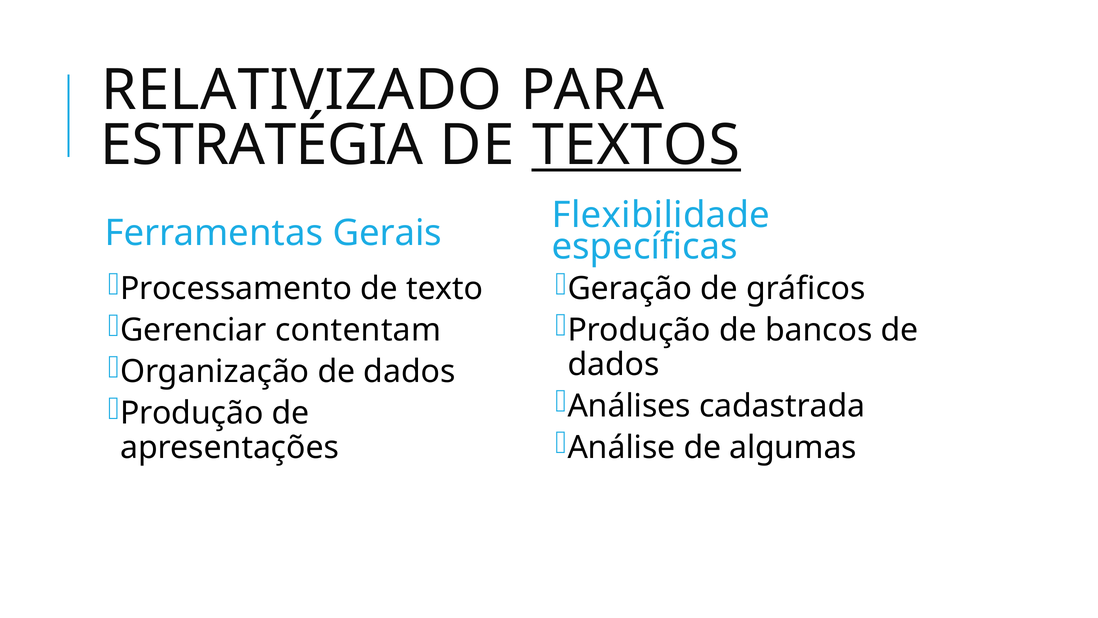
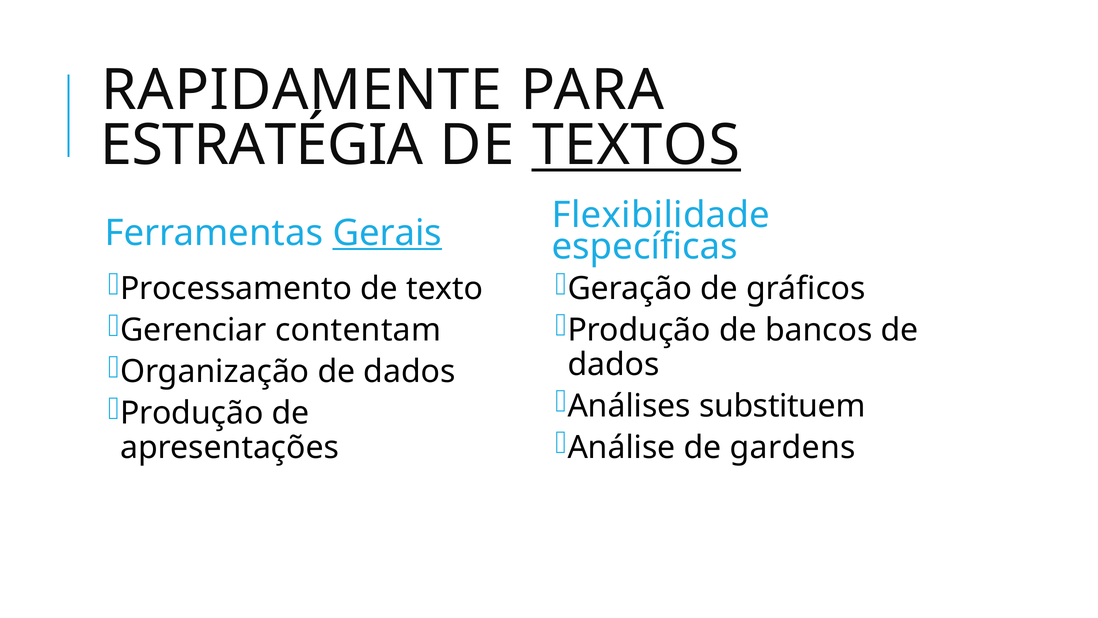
RELATIVIZADO: RELATIVIZADO -> RAPIDAMENTE (302, 90)
Gerais underline: none -> present (387, 233)
cadastrada: cadastrada -> substituem (782, 406)
algumas: algumas -> gardens (793, 447)
